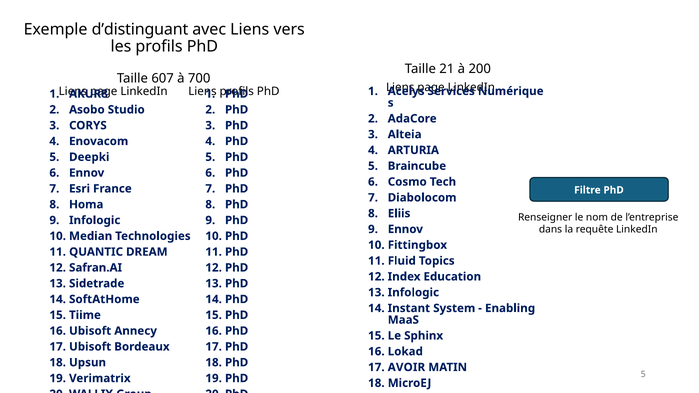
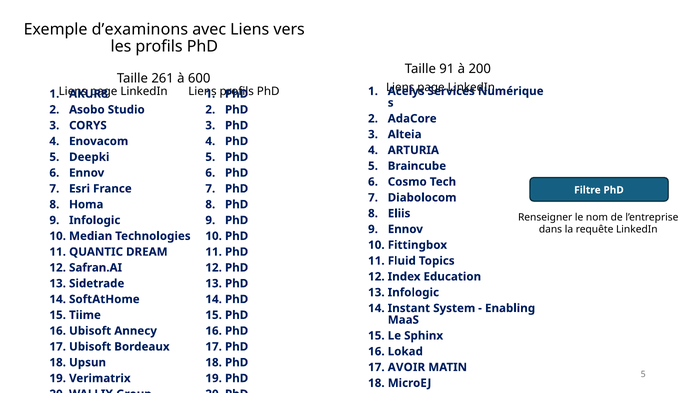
d’distinguant: d’distinguant -> d’examinons (140, 29)
21: 21 -> 91 (447, 69)
607: 607 -> 261 (163, 79)
700: 700 -> 600 (199, 79)
